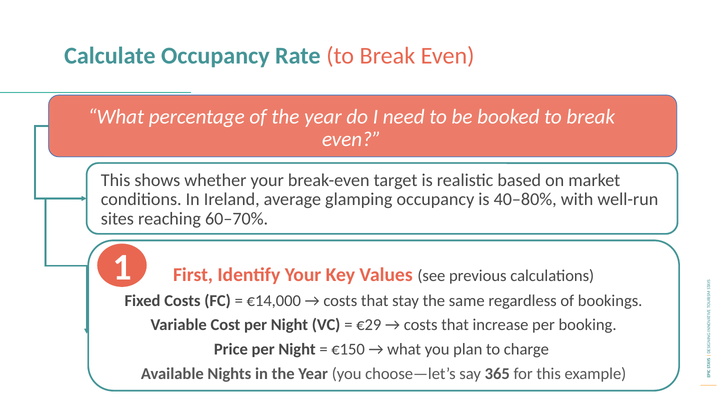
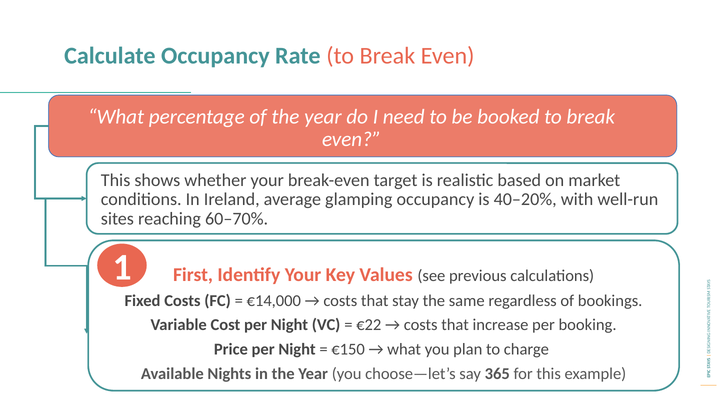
40–80%: 40–80% -> 40–20% (525, 200)
€29: €29 -> €22 (369, 326)
